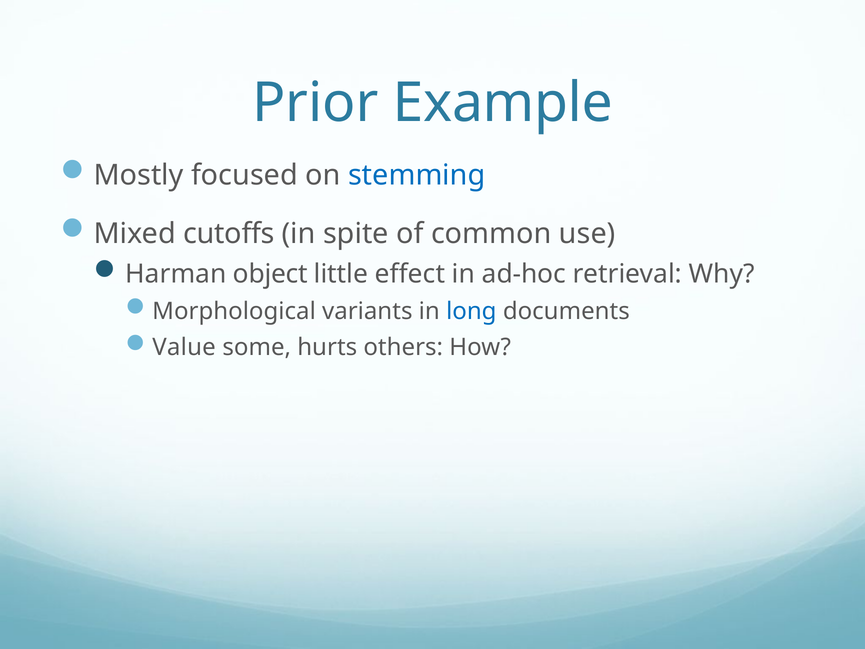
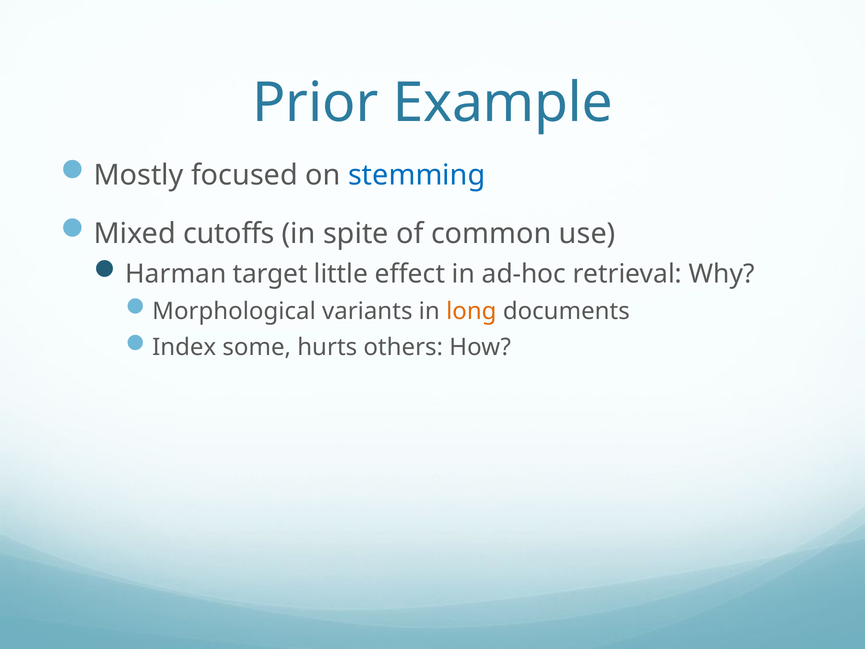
object: object -> target (270, 274)
long colour: blue -> orange (471, 311)
Value: Value -> Index (184, 347)
